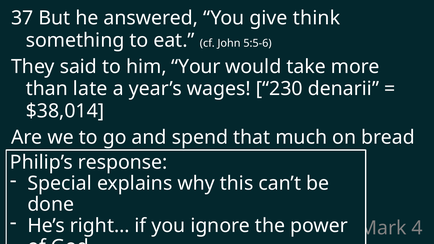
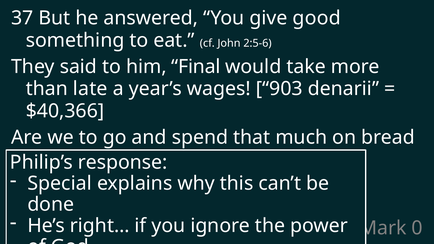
think: think -> good (317, 18)
5:5-6: 5:5-6 -> 2:5-6 (258, 43)
Your: Your -> Final (196, 67)
230: 230 -> 903 (279, 89)
$38,014: $38,014 -> $40,366 (65, 111)
4: 4 -> 0 (417, 228)
